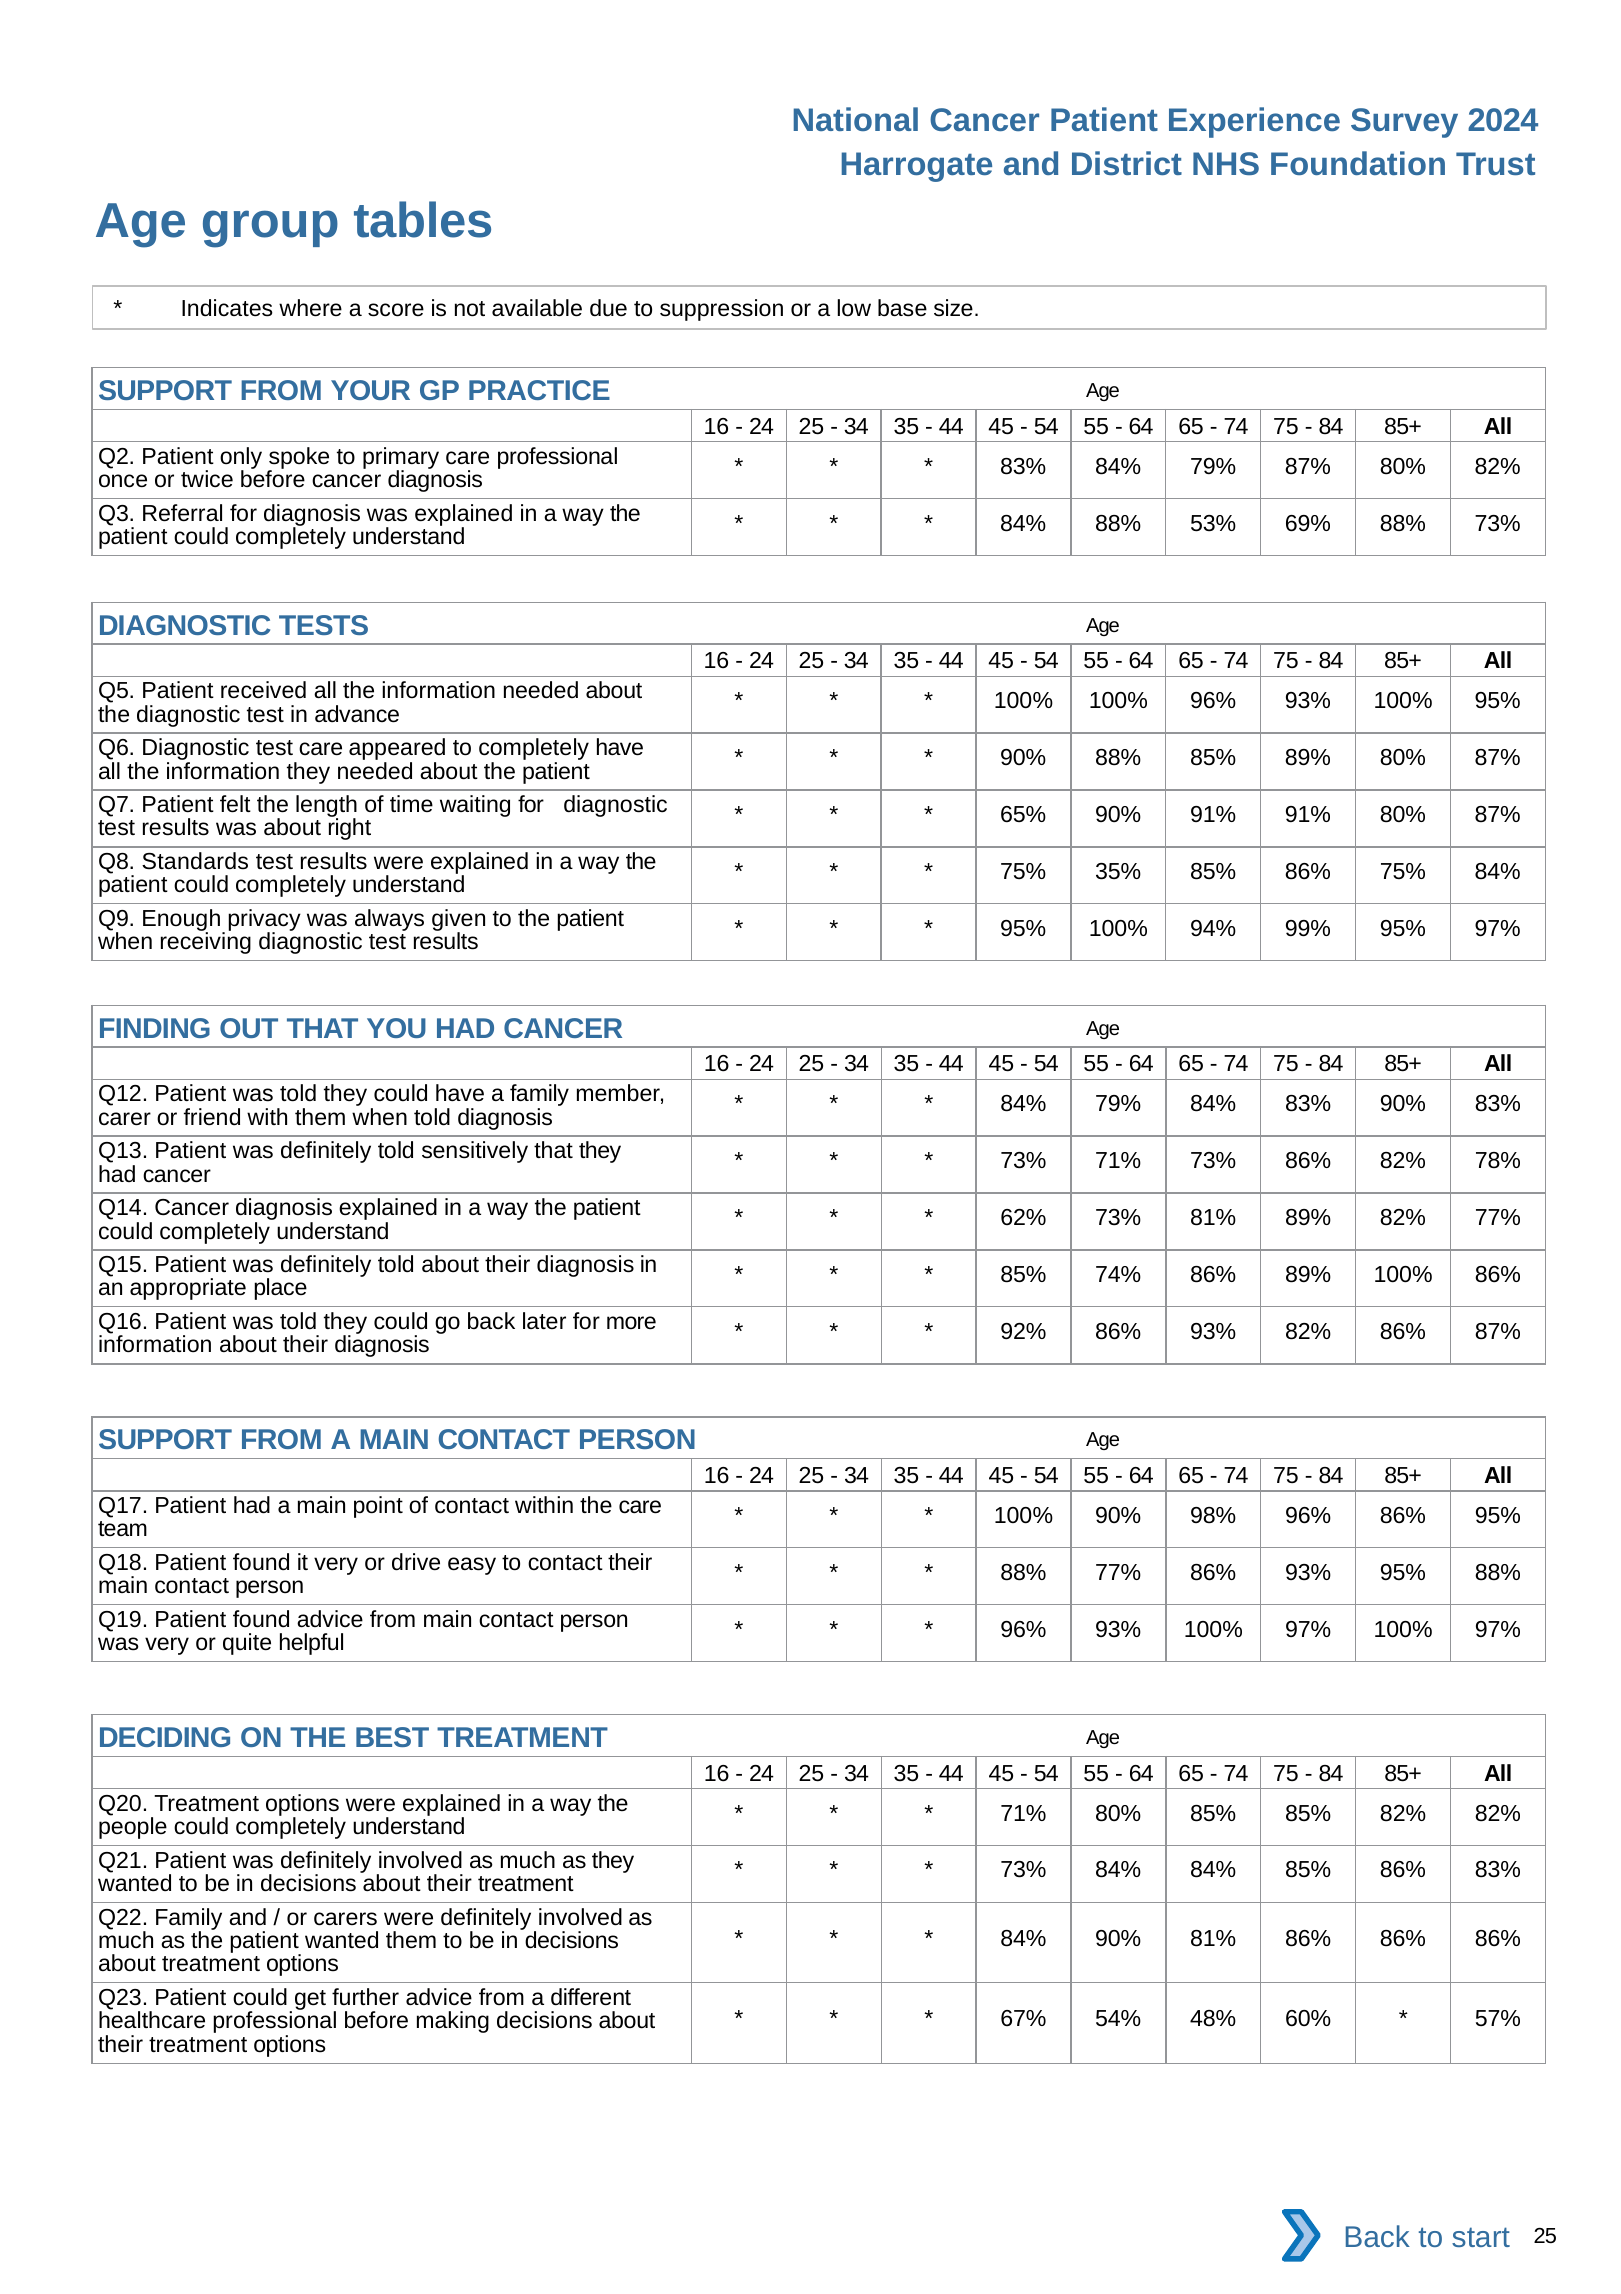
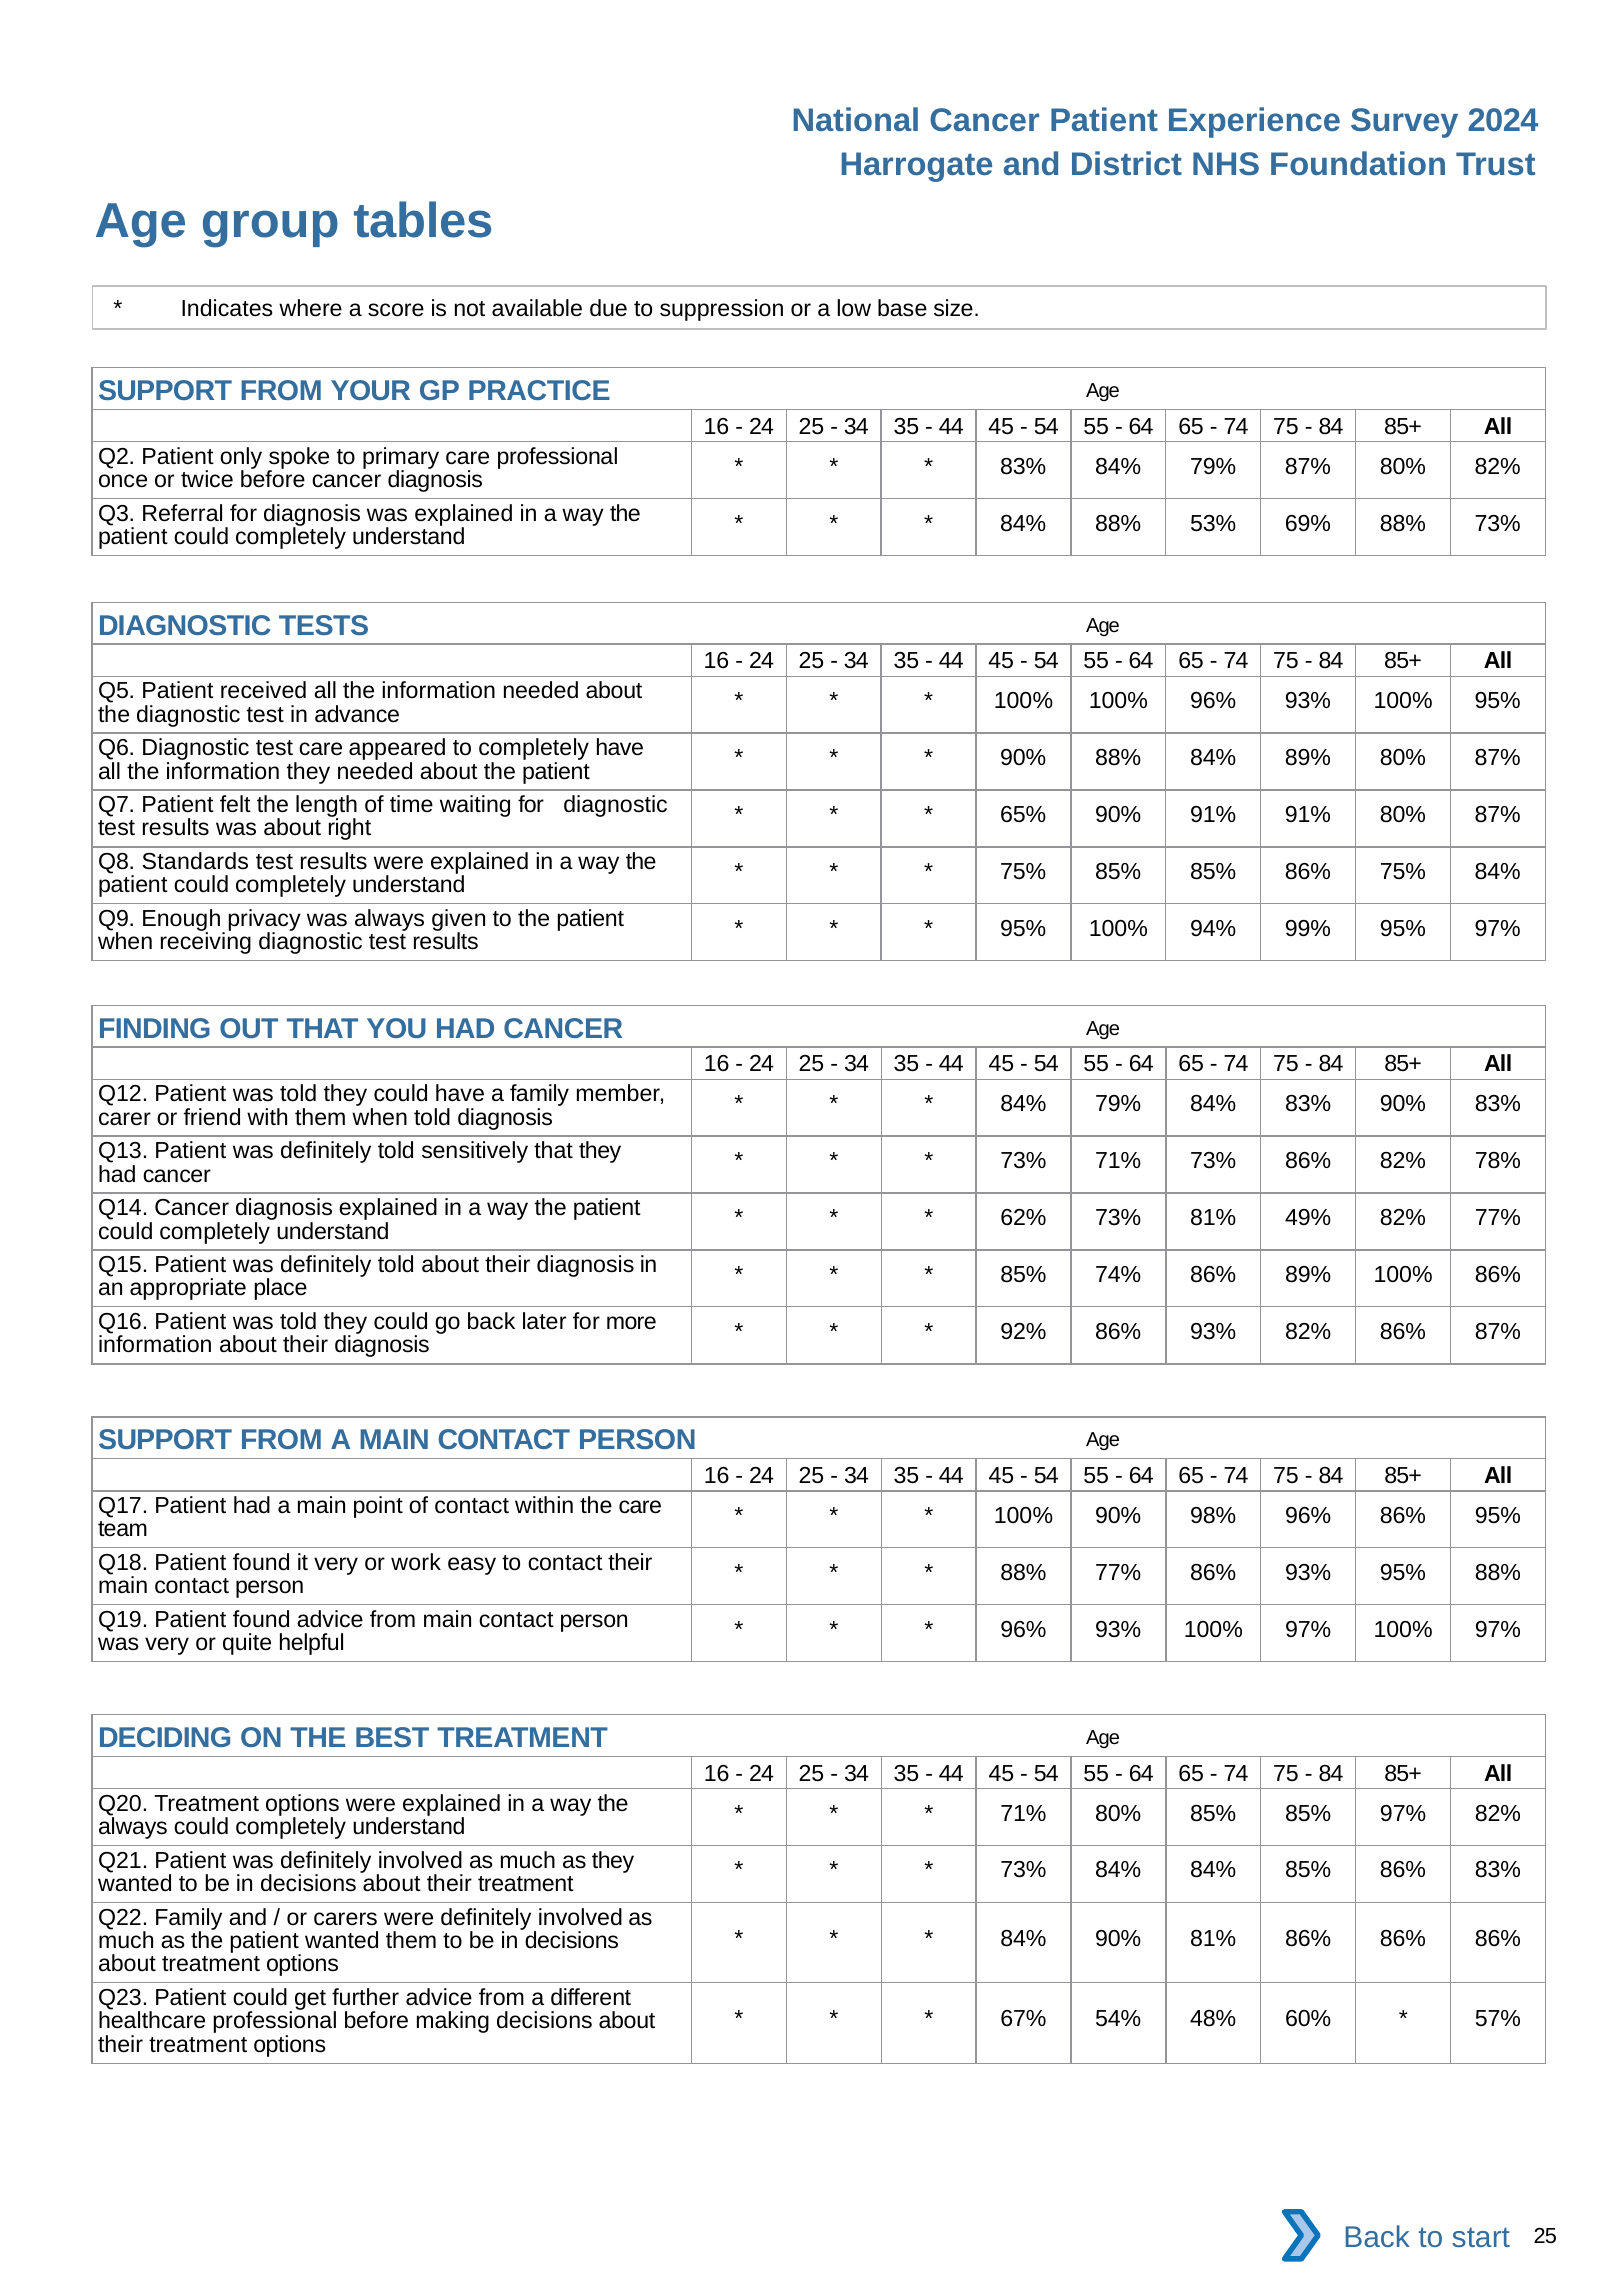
88% 85%: 85% -> 84% (1213, 758)
75% 35%: 35% -> 85% (1118, 872)
81% 89%: 89% -> 49% (1308, 1218)
drive: drive -> work (416, 1563)
85% 82%: 82% -> 97% (1403, 1813)
people: people -> always (133, 1827)
